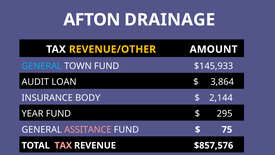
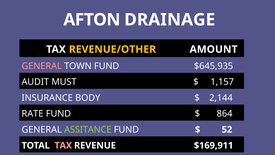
GENERAL colour: light blue -> pink (42, 66)
$145,933: $145,933 -> $645,935 (214, 66)
LOAN: LOAN -> MUST (64, 82)
3,864: 3,864 -> 1,157 (222, 82)
YEAR: YEAR -> RATE (33, 113)
295: 295 -> 864 (225, 113)
ASSITANCE colour: pink -> light green (88, 129)
75: 75 -> 52 (227, 129)
$857,576: $857,576 -> $169,911 (214, 145)
